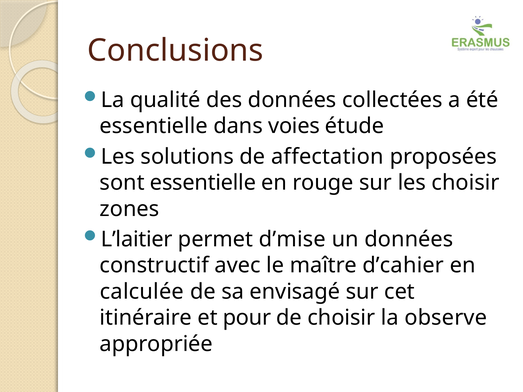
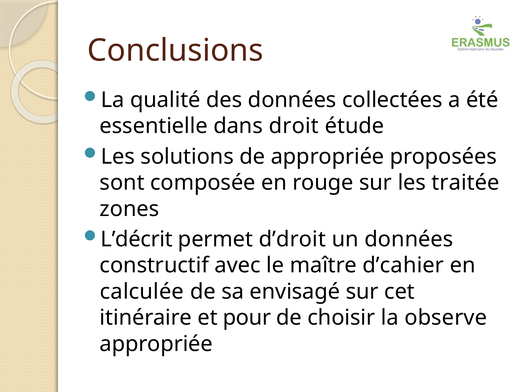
voies: voies -> droit (294, 126)
de affectation: affectation -> appropriée (327, 157)
sont essentielle: essentielle -> composée (203, 183)
les choisir: choisir -> traitée (465, 183)
L’laitier: L’laitier -> L’décrit (137, 239)
d’mise: d’mise -> d’droit (292, 239)
